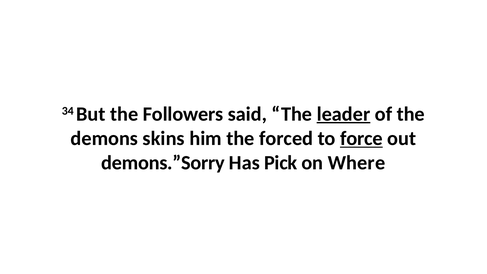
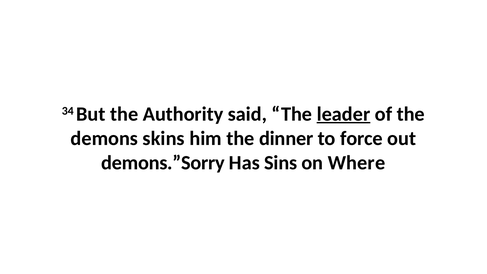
Followers: Followers -> Authority (183, 114)
forced: forced -> dinner (286, 138)
force underline: present -> none (361, 138)
Pick: Pick -> Sins (281, 163)
